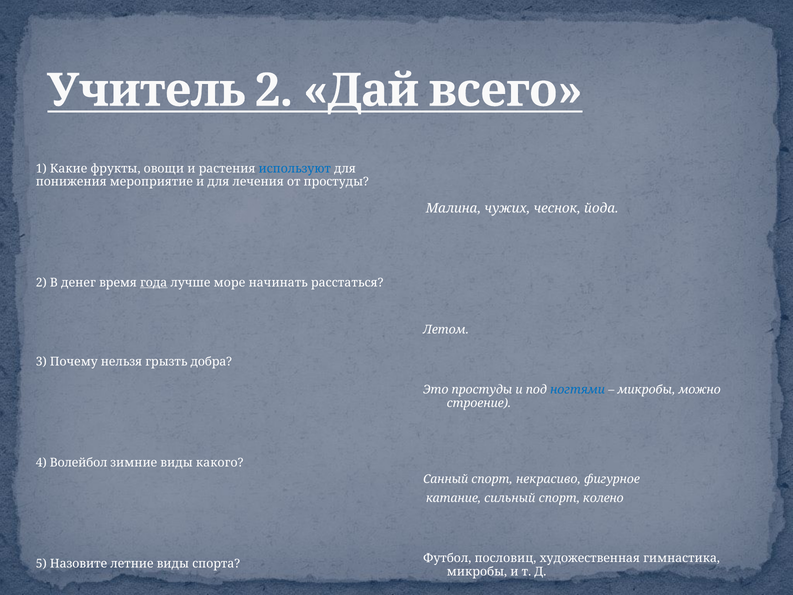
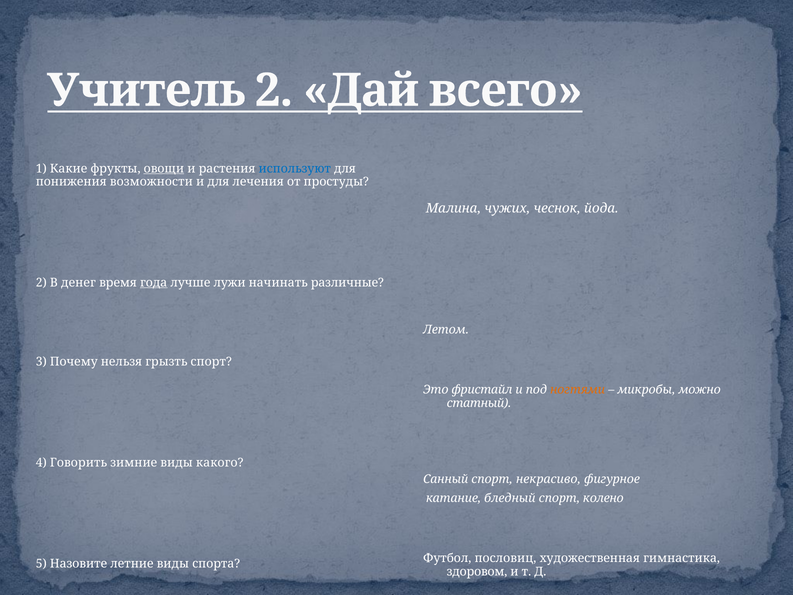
овощи underline: none -> present (164, 169)
мероприятие: мероприятие -> возможности (151, 182)
море: море -> лужи (230, 283)
расстаться: расстаться -> различные (347, 283)
грызть добра: добра -> спорт (211, 362)
Это простуды: простуды -> фристайл (482, 390)
ногтями colour: blue -> orange (578, 390)
строение: строение -> статный (479, 403)
Волейбол: Волейбол -> Говорить (79, 462)
сильный: сильный -> бледный (510, 498)
микробы: микробы -> здоровом (477, 571)
